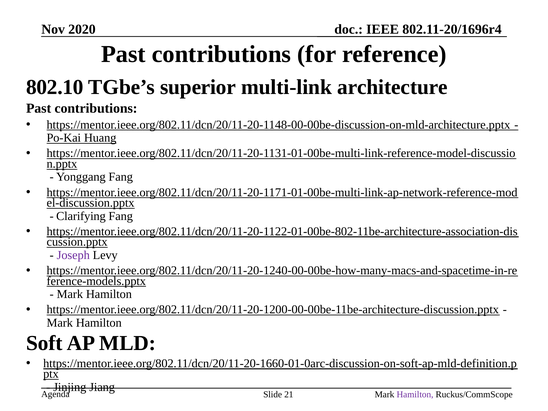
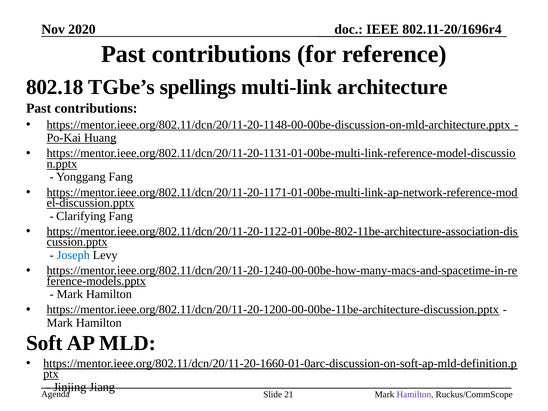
802.10: 802.10 -> 802.18 (55, 87)
superior: superior -> spellings (198, 87)
Joseph colour: purple -> blue (73, 255)
